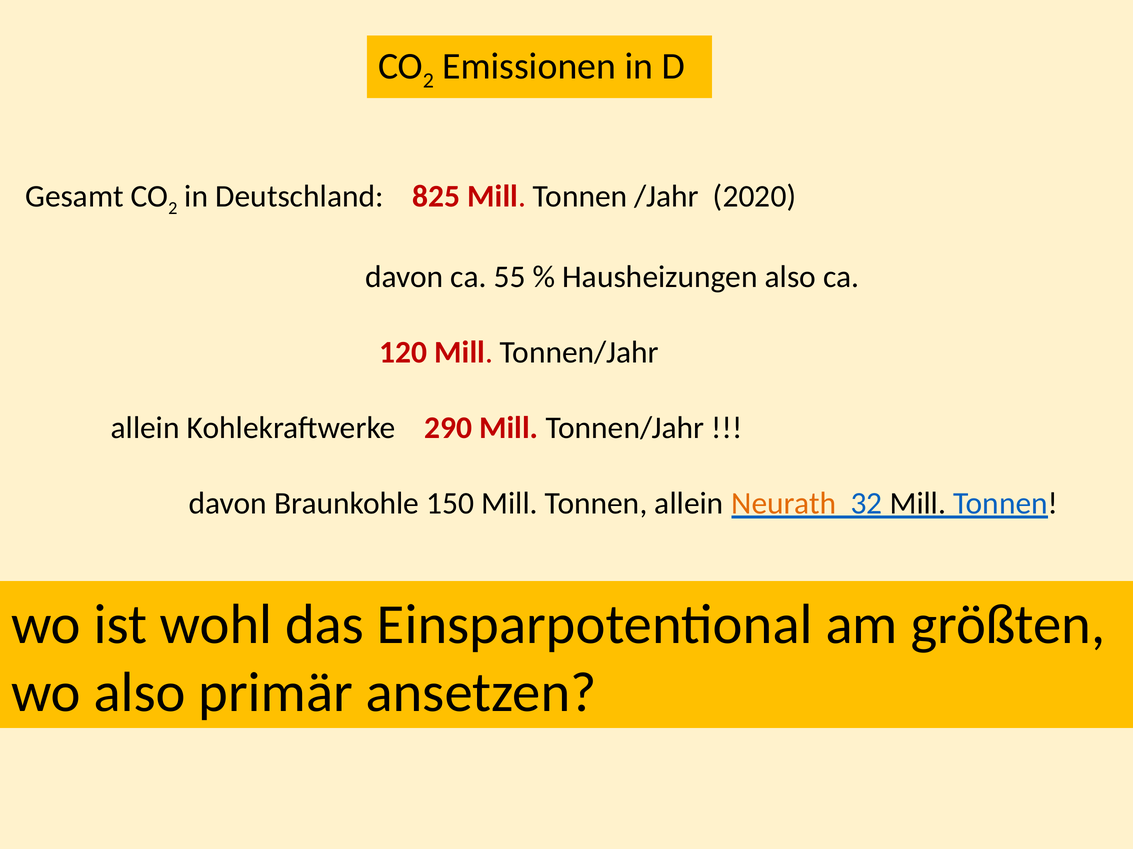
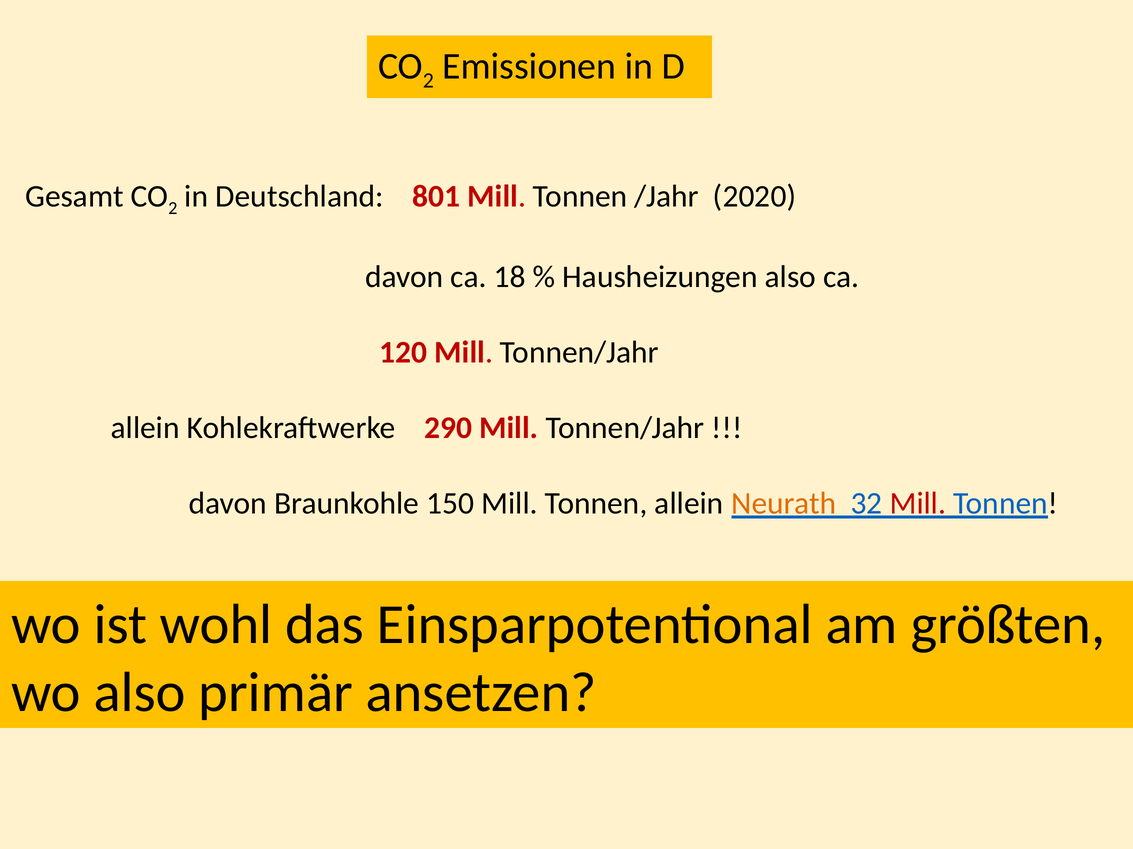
825: 825 -> 801 (436, 197)
55: 55 -> 18 (510, 277)
Mill colour: black -> red (918, 504)
